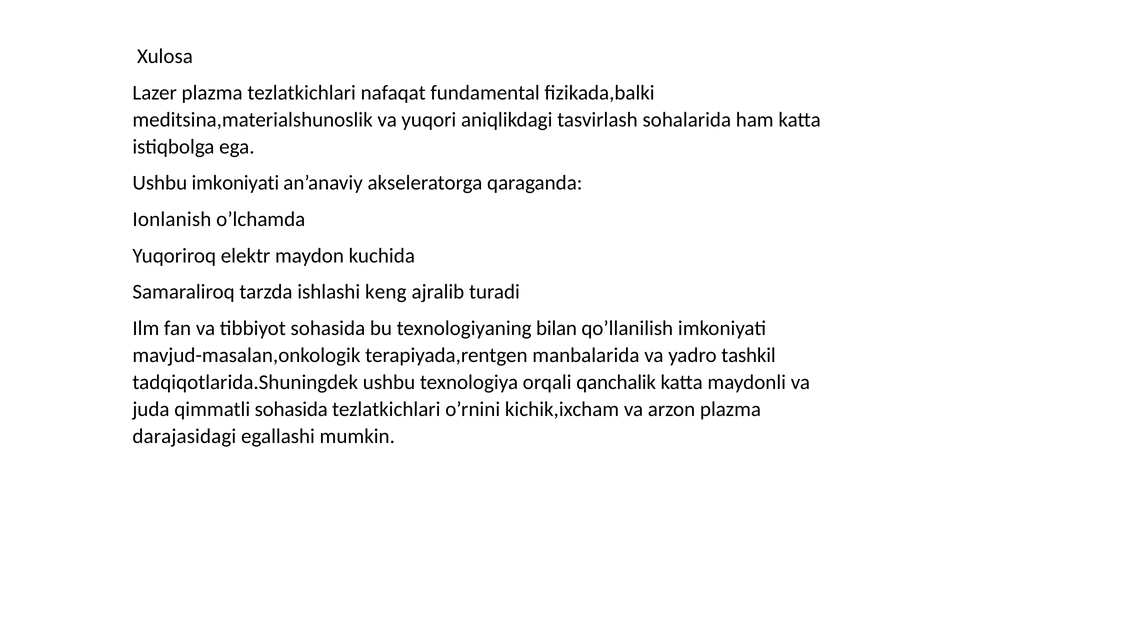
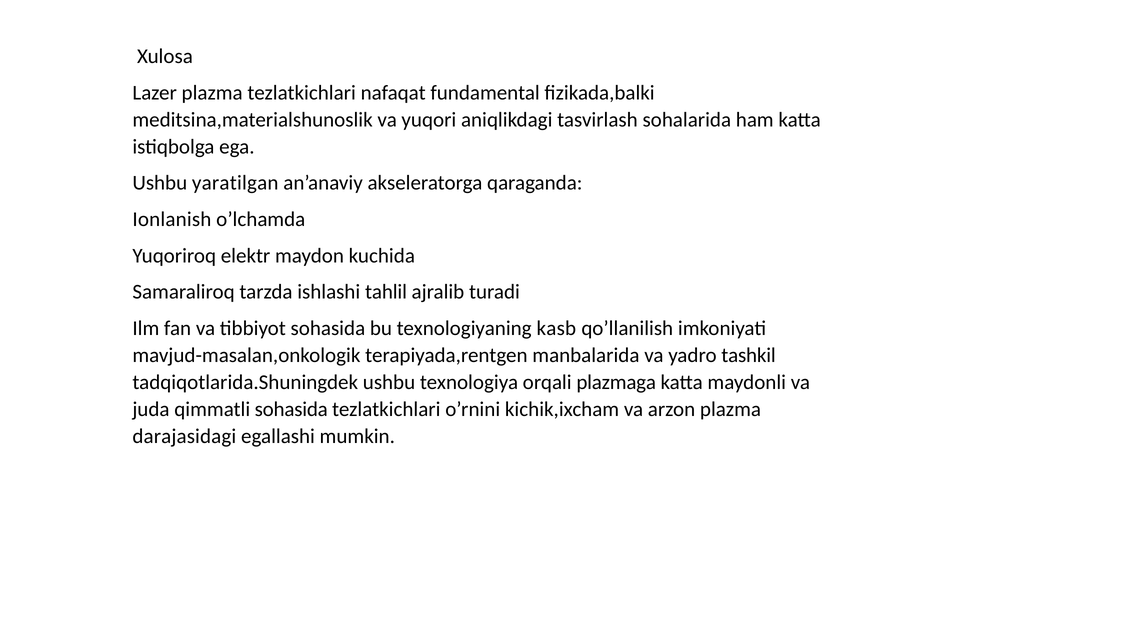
Ushbu imkoniyati: imkoniyati -> yaratilgan (235, 183)
keng: keng -> tahlil (386, 292)
bilan: bilan -> kasb (556, 328)
qanchalik: qanchalik -> plazmaga (616, 382)
